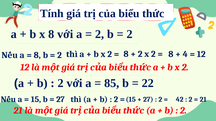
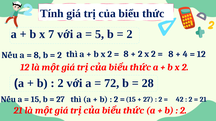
x 8: 8 -> 7 (51, 34)
2: 2 -> 5 (100, 34)
85: 85 -> 72 (112, 84)
22: 22 -> 28 (148, 84)
